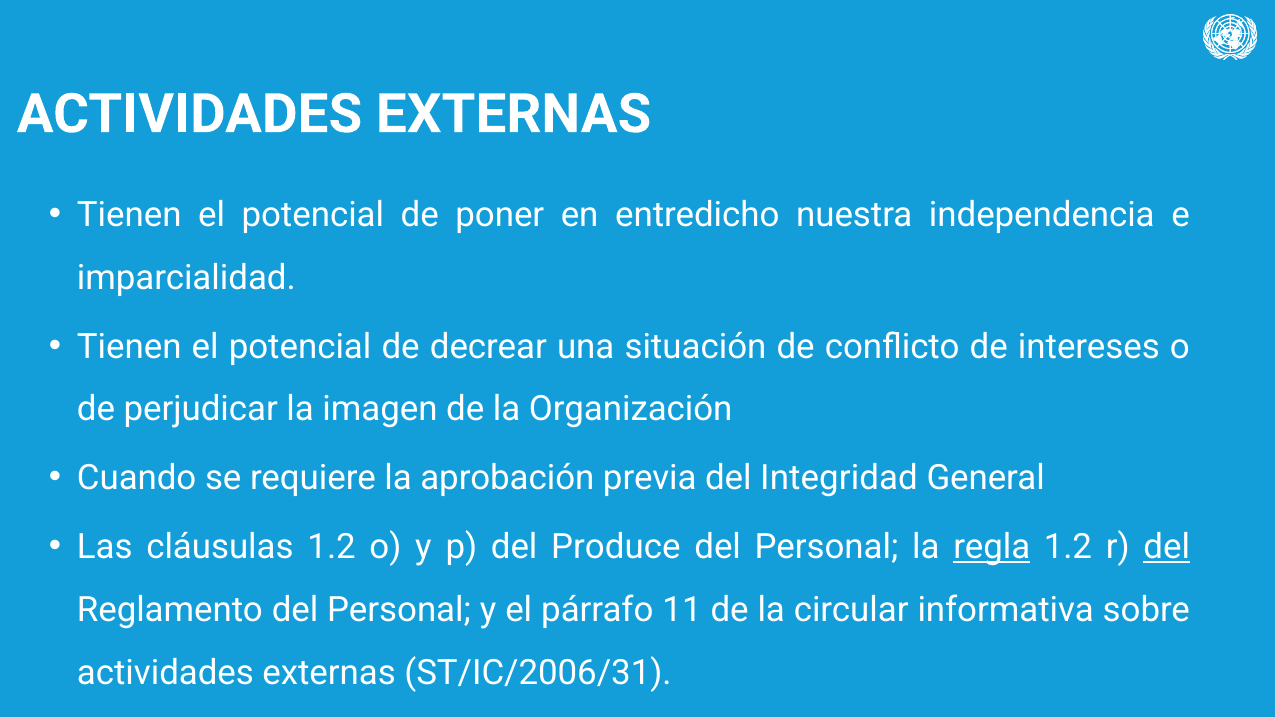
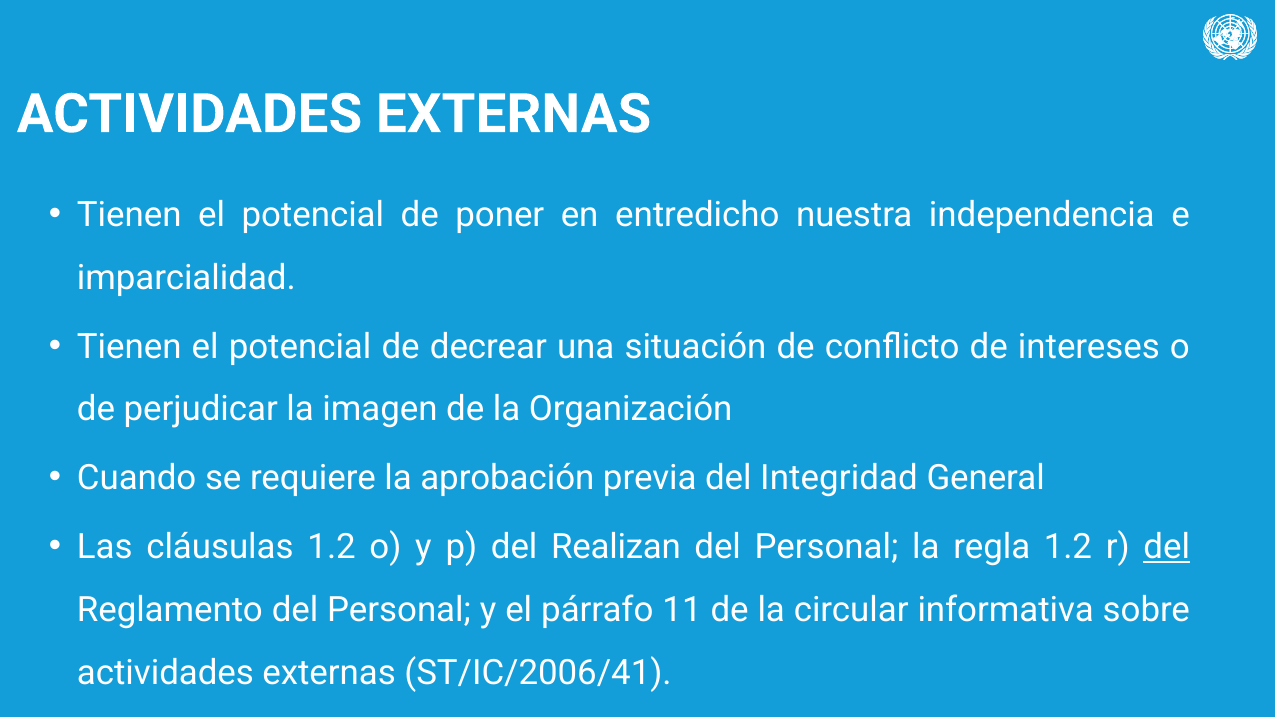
Produce: Produce -> Realizan (616, 547)
regla underline: present -> none (992, 547)
ST/IC/2006/31: ST/IC/2006/31 -> ST/IC/2006/41 (538, 673)
